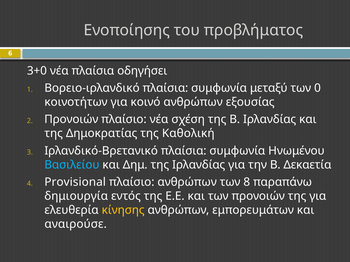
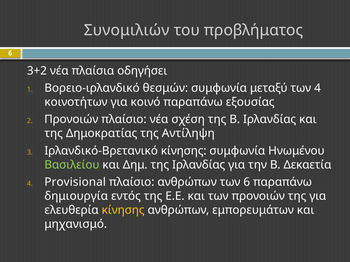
Ενοποίησης: Ενοποίησης -> Συνομιλιών (127, 30)
3+0: 3+0 -> 3+2 (37, 71)
Βορειο-ιρλανδικό πλαίσια: πλαίσια -> θεσμών (165, 88)
των 0: 0 -> 4 (317, 88)
κοινό ανθρώπων: ανθρώπων -> παραπάνω (193, 102)
Καθολική: Καθολική -> Αντίληψη (188, 134)
Ιρλανδικό-Βρετανικό πλαίσια: πλαίσια -> κίνησης (184, 151)
Βασιλείου colour: light blue -> light green (72, 165)
των 8: 8 -> 6 (247, 182)
αναιρούσε: αναιρούσε -> μηχανισμό (76, 224)
